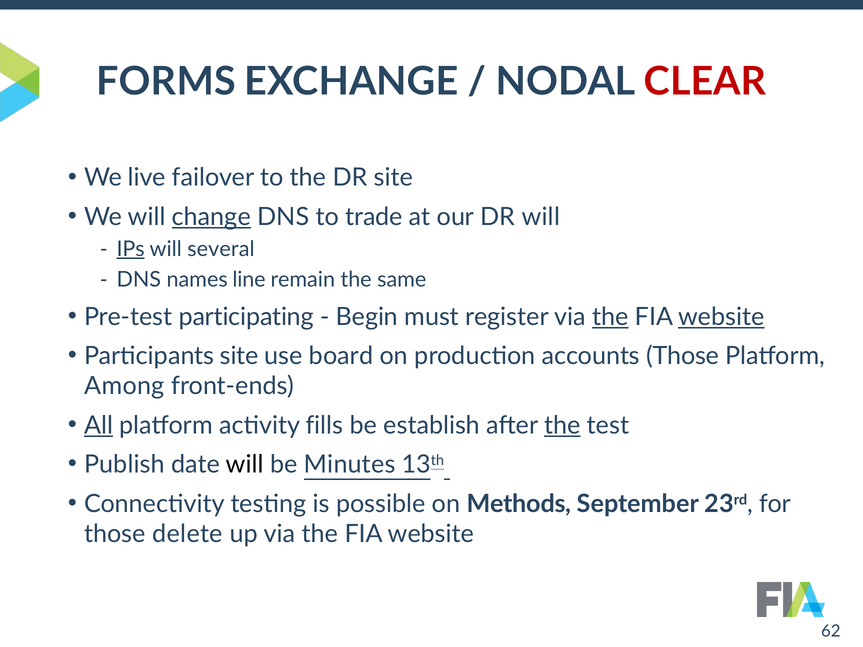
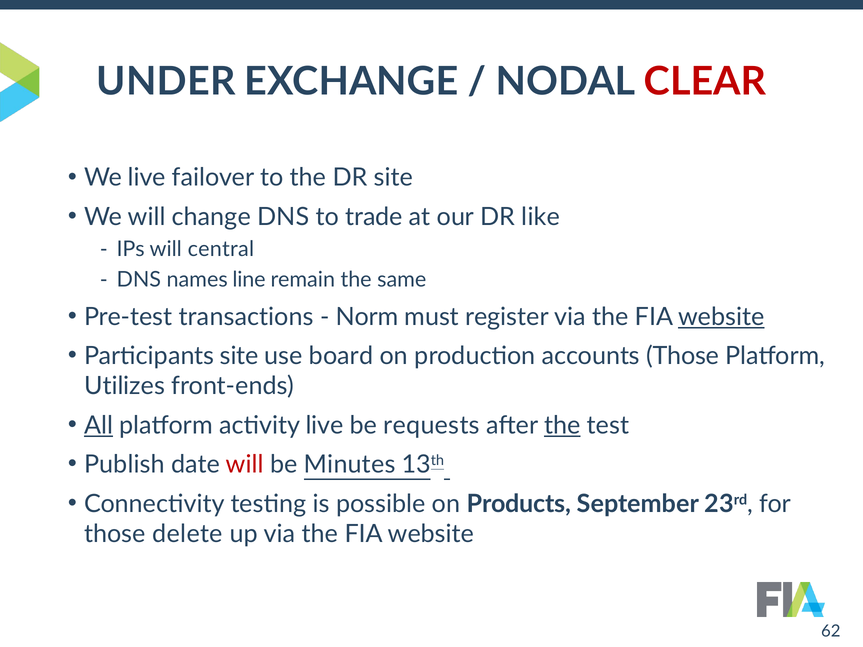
FORMS: FORMS -> UNDER (166, 82)
change underline: present -> none (211, 217)
DR will: will -> like (541, 217)
IPs underline: present -> none (131, 249)
several: several -> central (221, 249)
participating: participating -> transactions (246, 317)
Begin: Begin -> Norm (367, 317)
the underline: present -> none (610, 317)
Among: Among -> Utilizes (125, 386)
activity fills: fills -> live (324, 426)
establish: establish -> requests (432, 426)
will colour: black -> red (245, 465)
Methods: Methods -> Products (519, 504)
